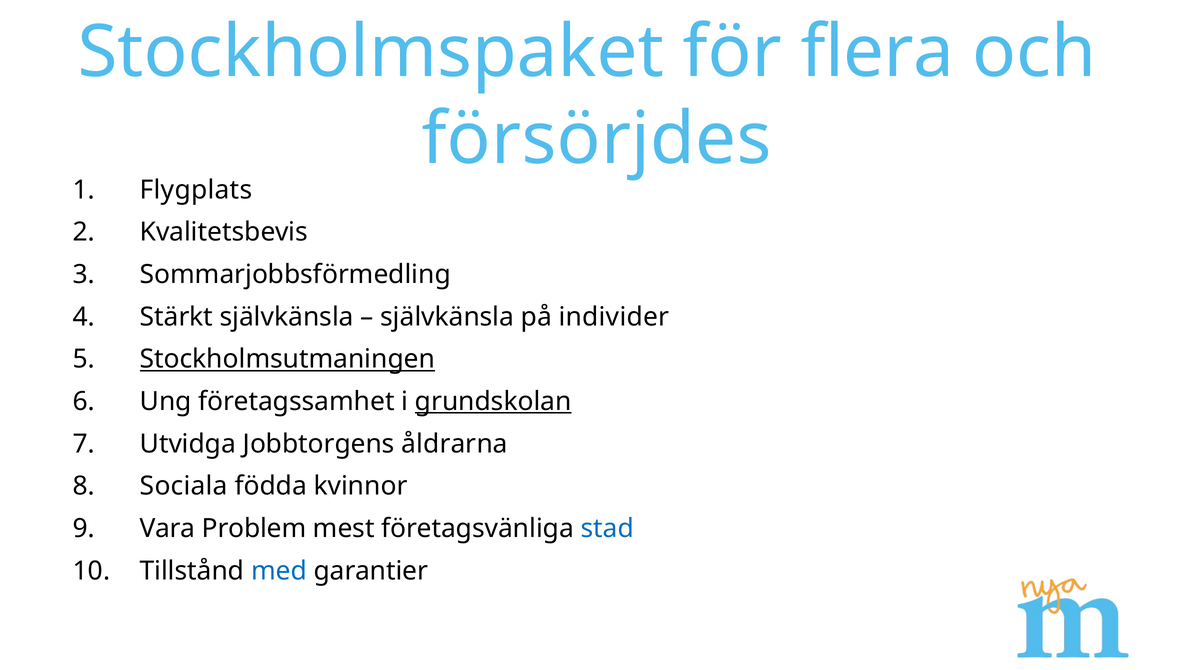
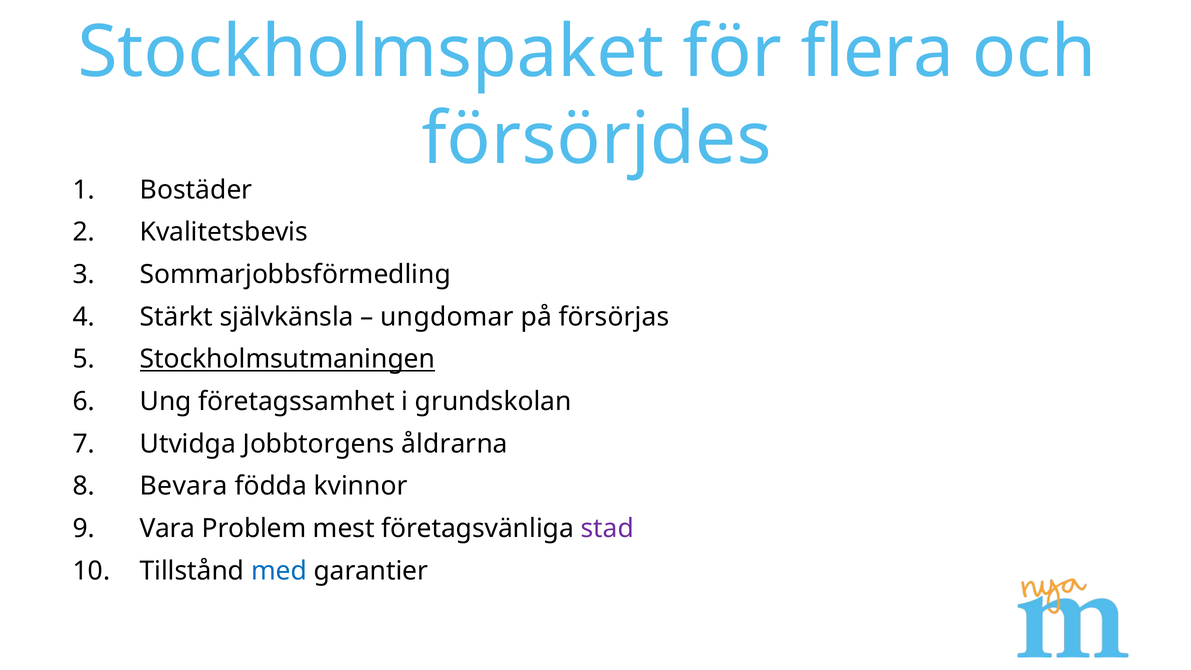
Flygplats: Flygplats -> Bostäder (196, 190)
självkänsla: självkänsla -> ungdomar (447, 317)
individer: individer -> försörjas (614, 317)
grundskolan underline: present -> none (493, 402)
Sociala: Sociala -> Bevara (184, 486)
stad colour: blue -> purple (607, 529)
